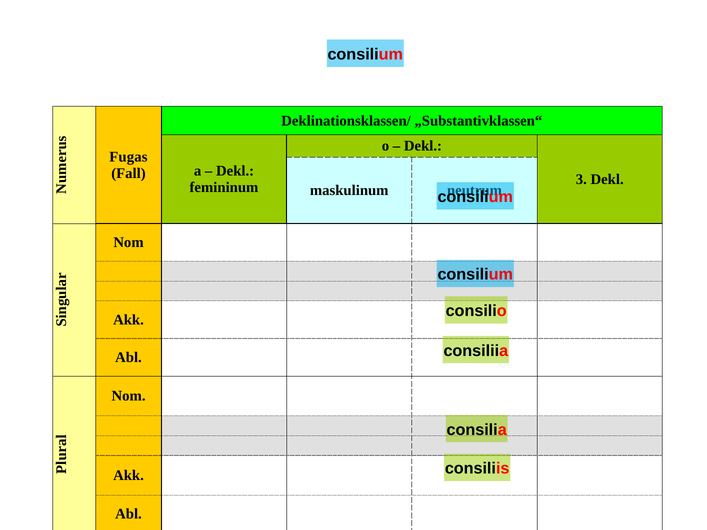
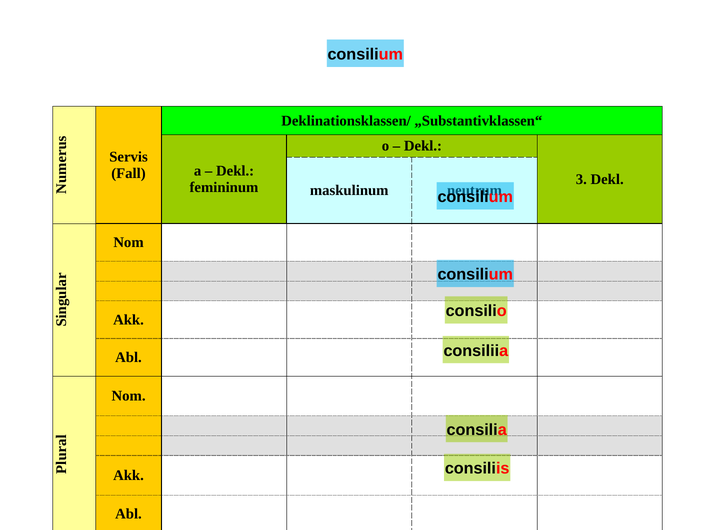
Fugas: Fugas -> Servis (129, 157)
